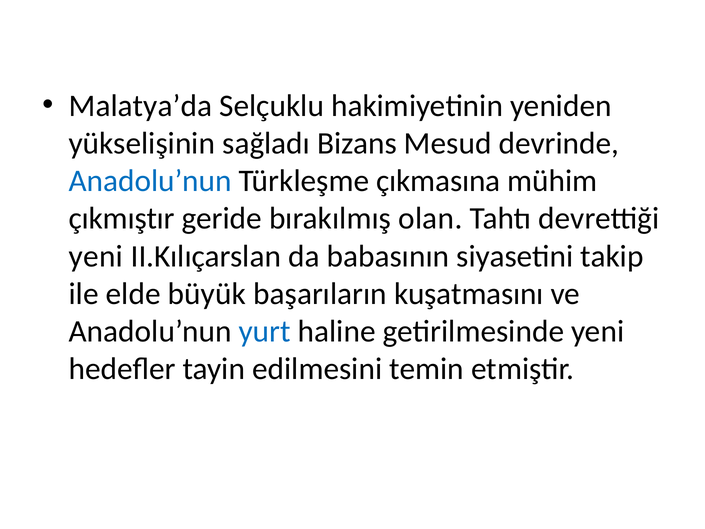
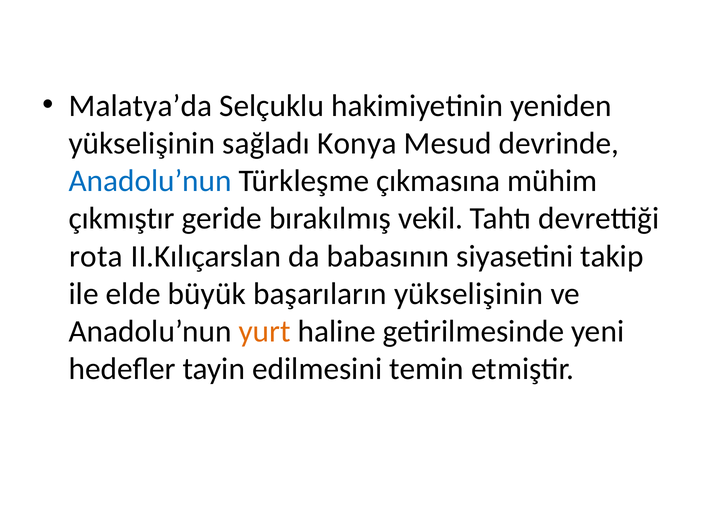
Bizans: Bizans -> Konya (357, 143)
olan: olan -> vekil (431, 219)
yeni: yeni -> rota (96, 256)
başarıların kuşatmasını: kuşatmasını -> yükselişinin (469, 294)
yurt colour: blue -> orange (265, 331)
